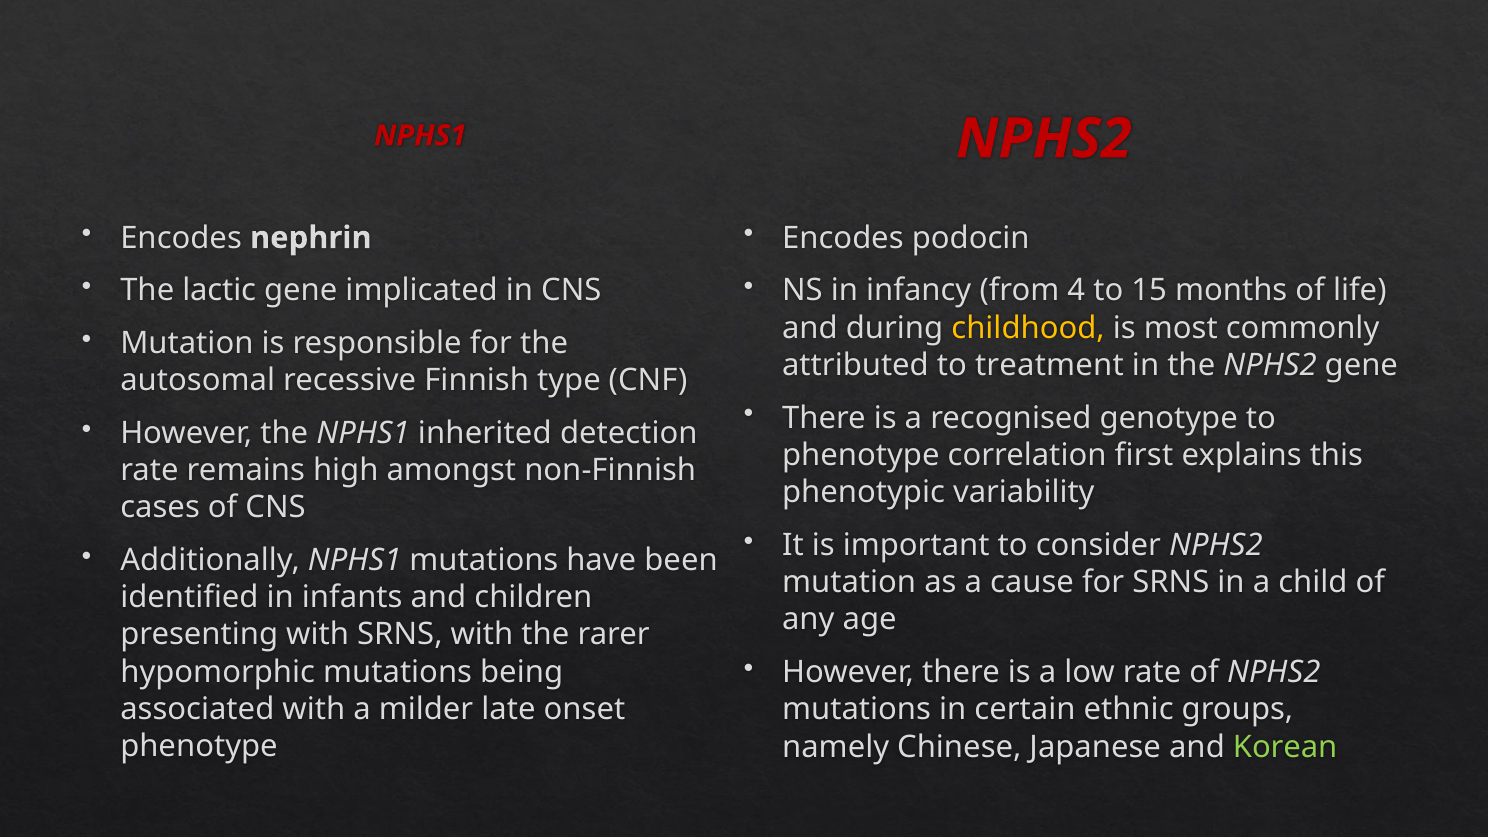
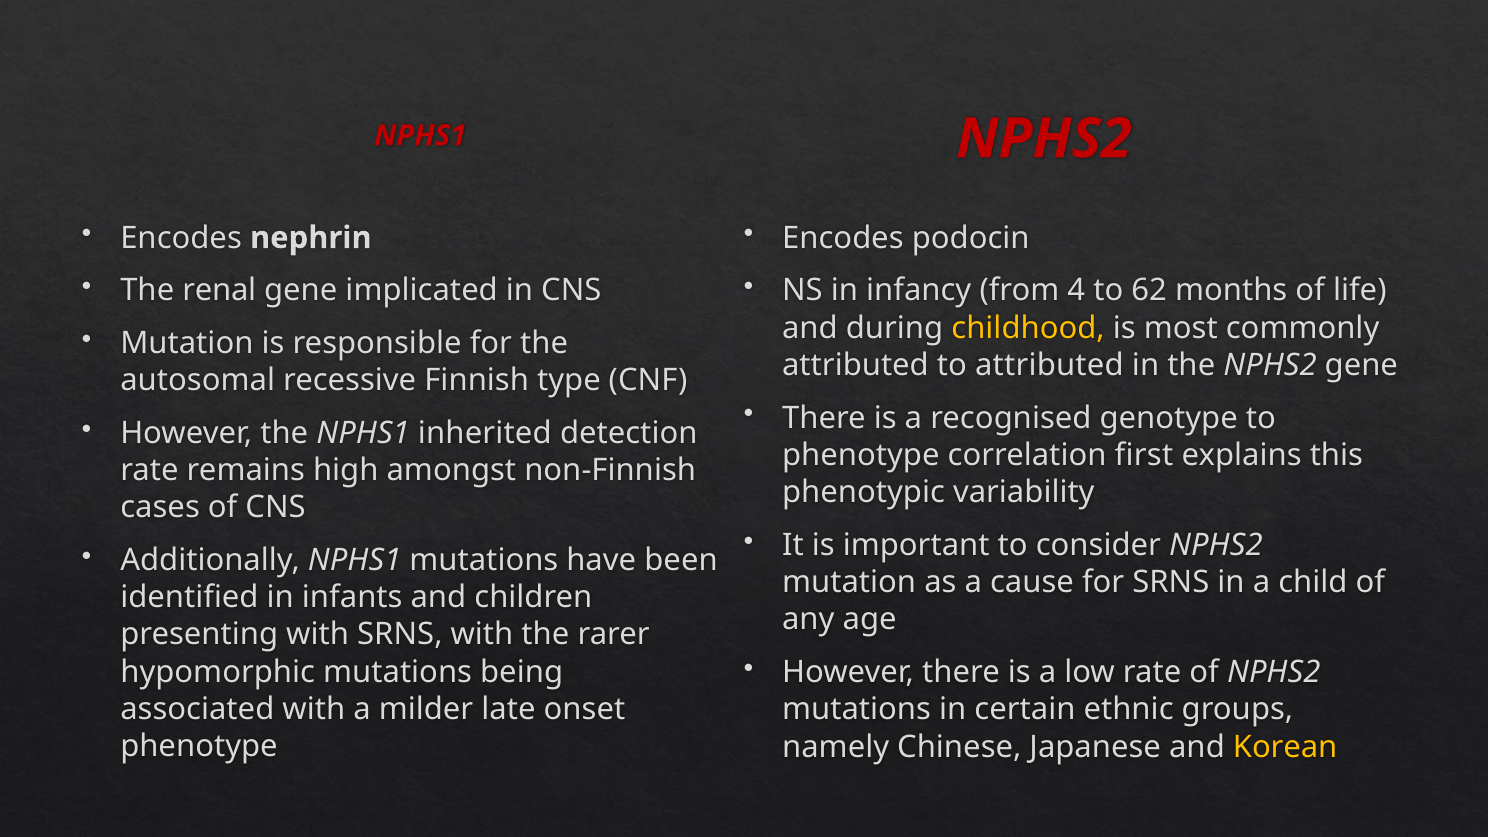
lactic: lactic -> renal (219, 291)
15: 15 -> 62 (1149, 291)
to treatment: treatment -> attributed (1049, 365)
Korean colour: light green -> yellow (1285, 747)
